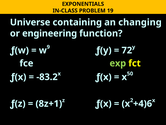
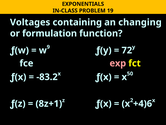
Universe: Universe -> Voltages (30, 22)
engineering: engineering -> formulation (50, 33)
exp colour: light green -> pink (118, 63)
